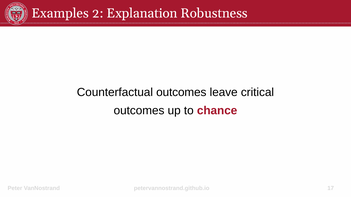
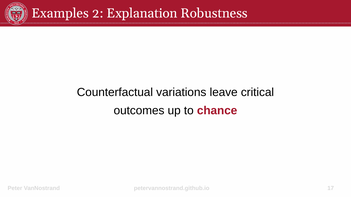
Counterfactual outcomes: outcomes -> variations (181, 93)
